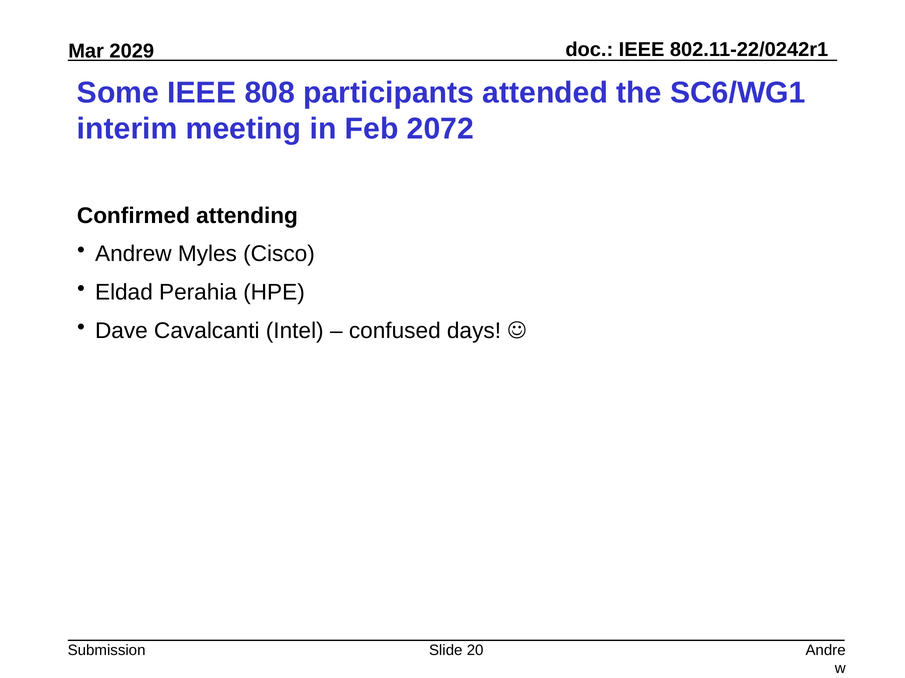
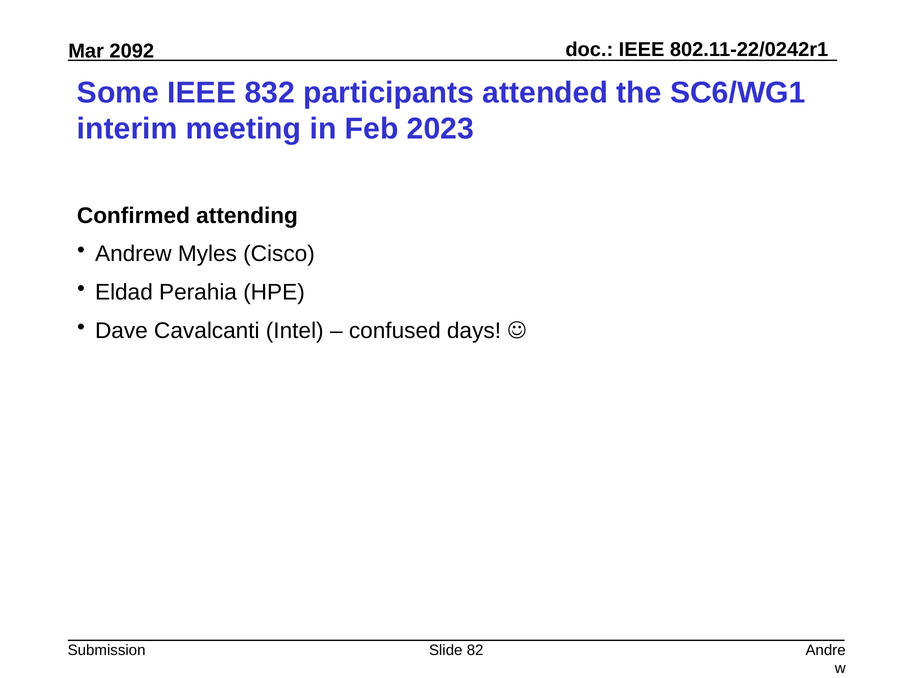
2029: 2029 -> 2092 (132, 51)
808: 808 -> 832 (270, 93)
2072: 2072 -> 2023 (440, 129)
20: 20 -> 82 (475, 651)
